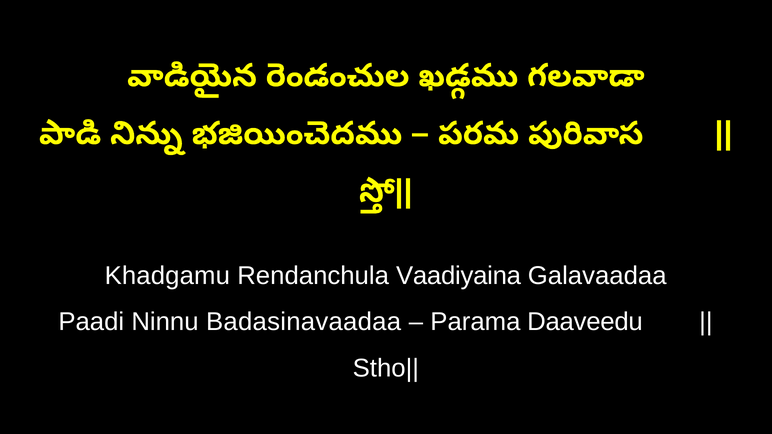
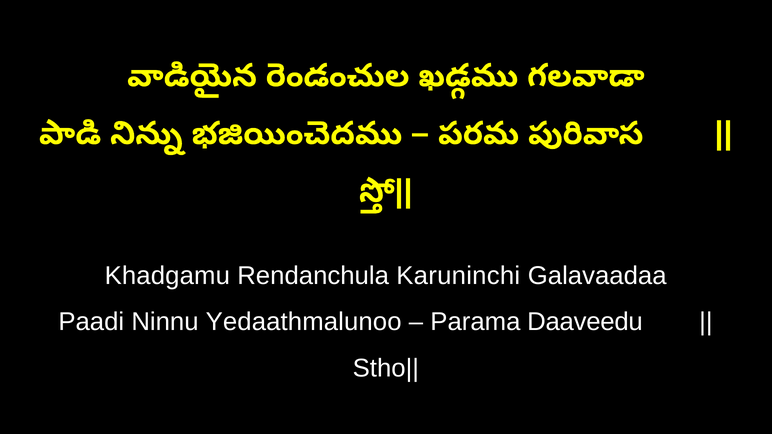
Vaadiyaina: Vaadiyaina -> Karuninchi (458, 276)
Badasinavaadaa: Badasinavaadaa -> Yedaathmalunoo (304, 322)
